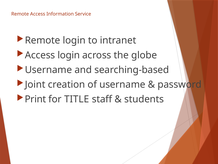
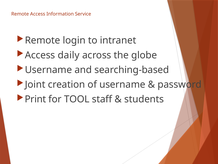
Access login: login -> daily (69, 55)
TITLE: TITLE -> TOOL (77, 99)
